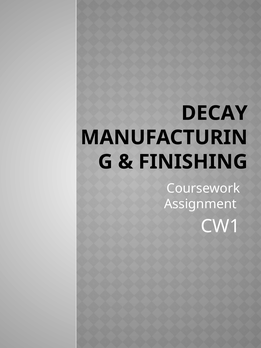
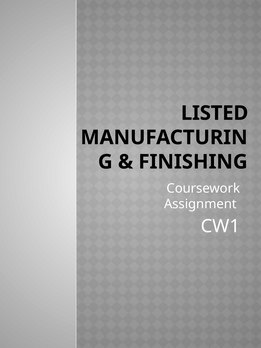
DECAY: DECAY -> LISTED (215, 113)
